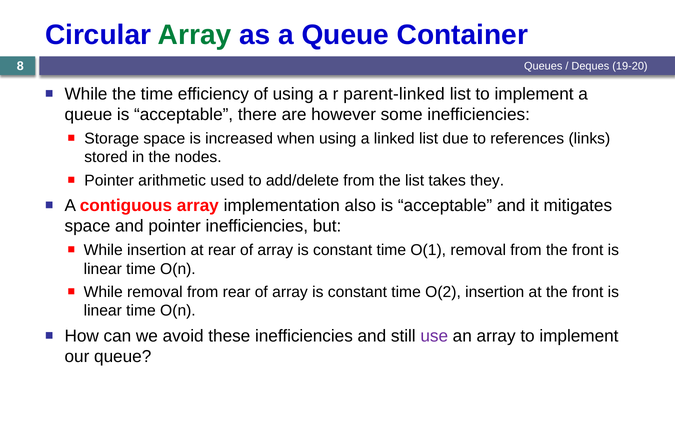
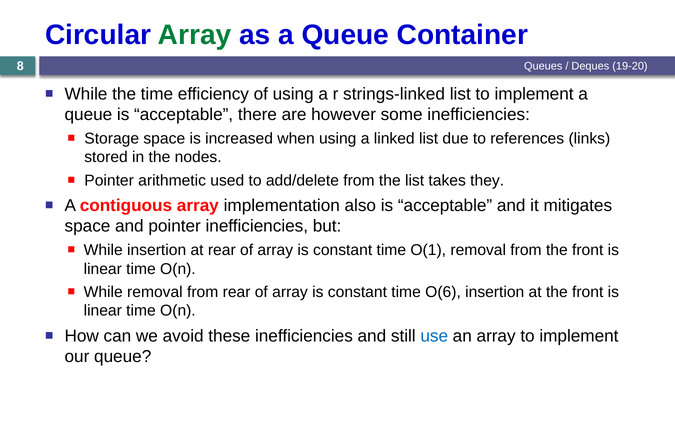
parent-linked: parent-linked -> strings-linked (394, 94)
O(2: O(2 -> O(6 (443, 292)
use colour: purple -> blue (434, 336)
